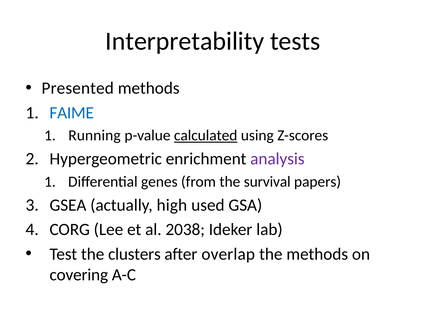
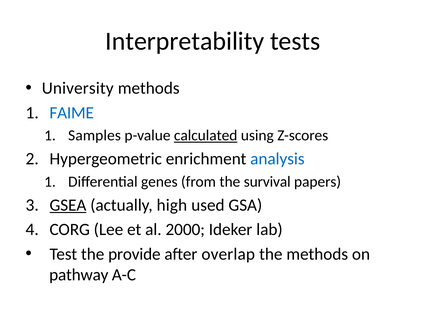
Presented: Presented -> University (78, 88)
Running: Running -> Samples (95, 135)
analysis colour: purple -> blue (277, 159)
GSEA underline: none -> present (68, 205)
2038: 2038 -> 2000 (185, 229)
clusters: clusters -> provide (134, 254)
covering: covering -> pathway (79, 274)
